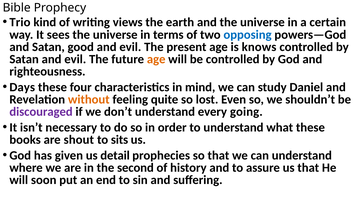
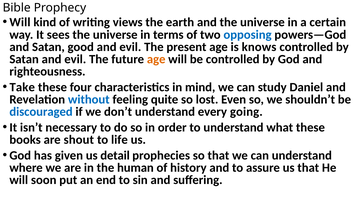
Trio: Trio -> Will (20, 22)
Days: Days -> Take (22, 87)
without colour: orange -> blue (89, 100)
discouraged colour: purple -> blue (41, 112)
sits: sits -> life (119, 140)
second: second -> human (135, 168)
